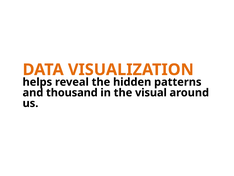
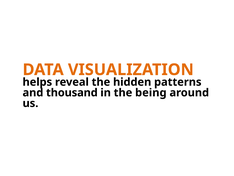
visual: visual -> being (151, 92)
